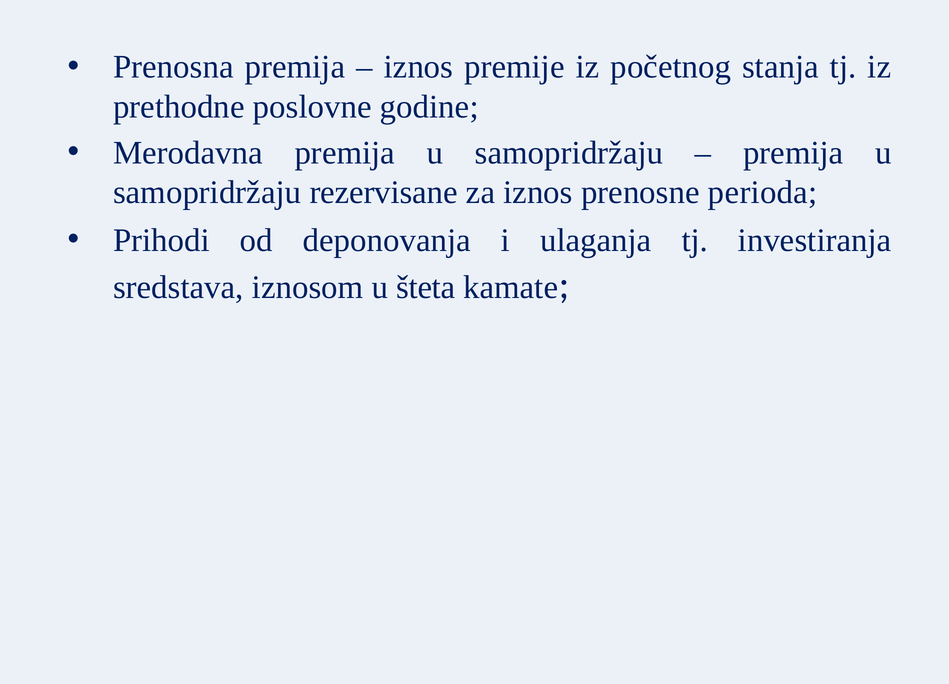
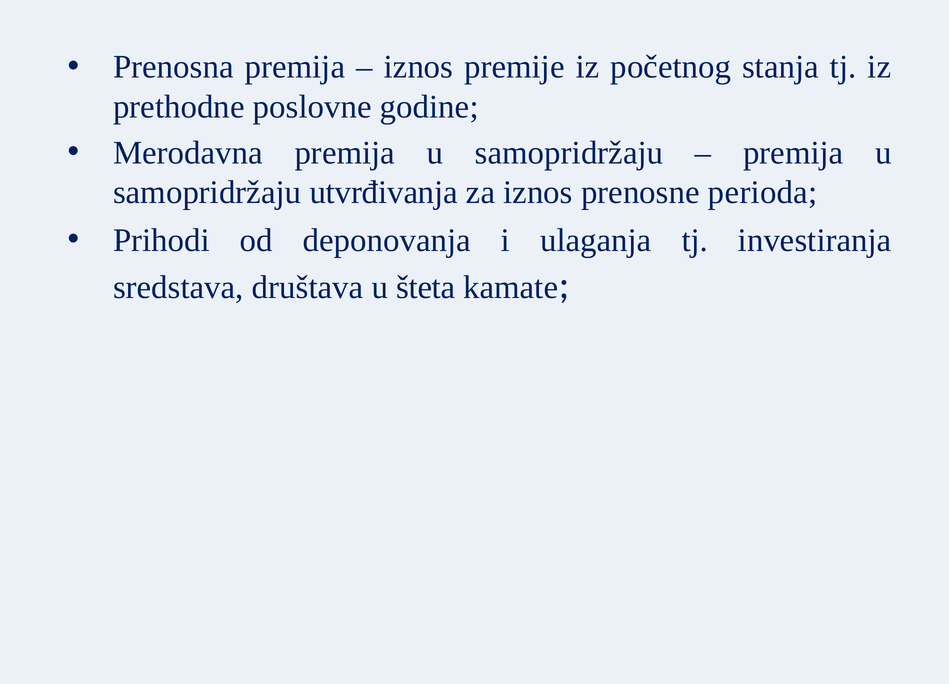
rezervisane: rezervisane -> utvrđivanja (384, 192)
iznosom: iznosom -> društava (308, 287)
